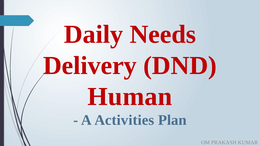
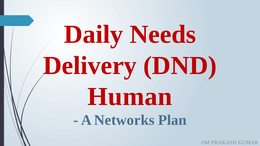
Activities: Activities -> Networks (124, 120)
